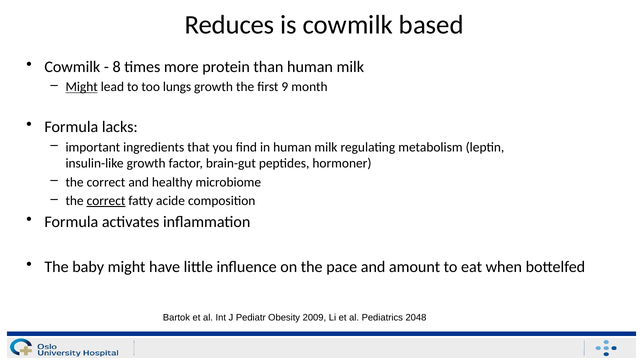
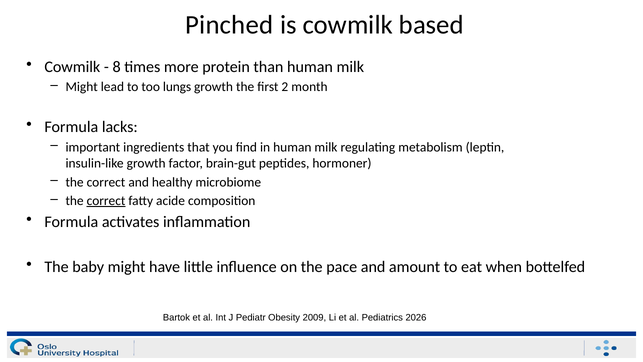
Reduces: Reduces -> Pinched (229, 25)
Might underline: present -> none (82, 87)
9: 9 -> 2 (285, 87)
2048: 2048 -> 2026 (416, 318)
